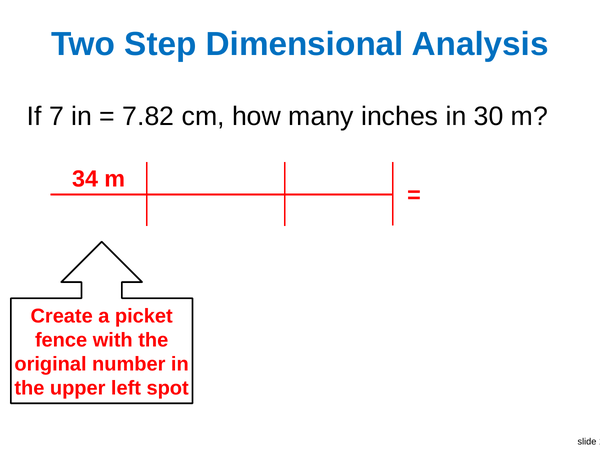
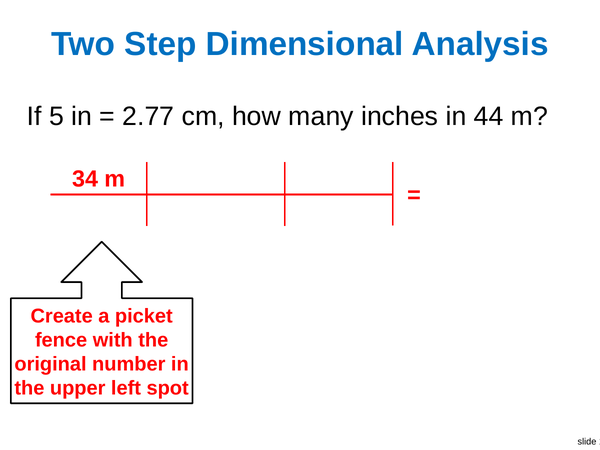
7: 7 -> 5 (56, 116)
7.82: 7.82 -> 2.77 (148, 116)
30: 30 -> 44 (489, 116)
